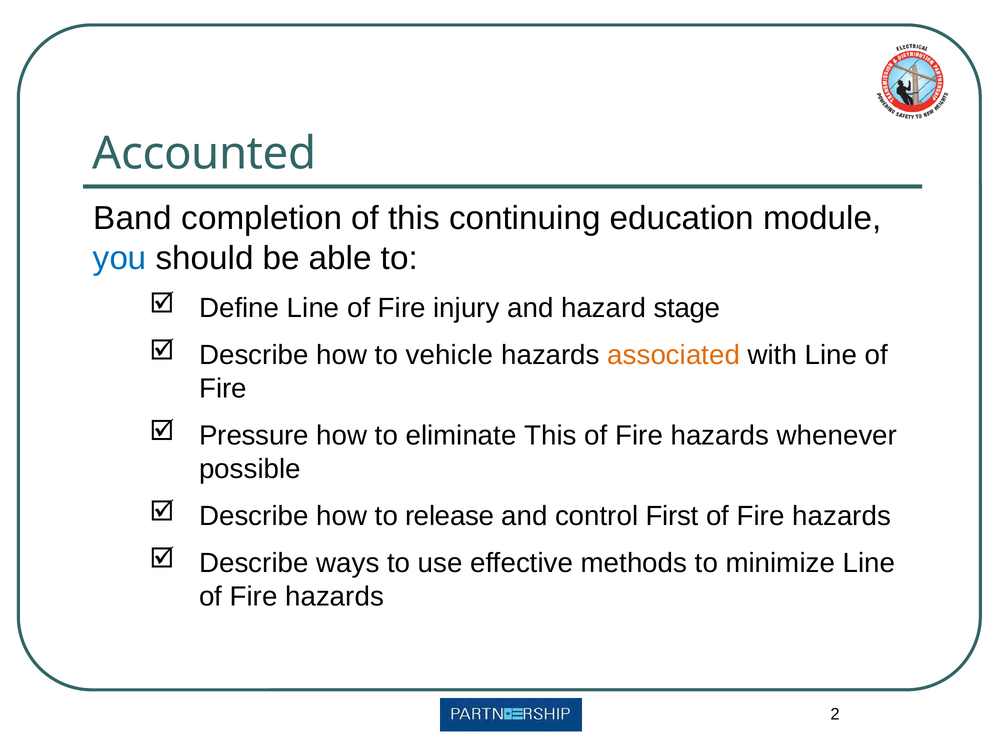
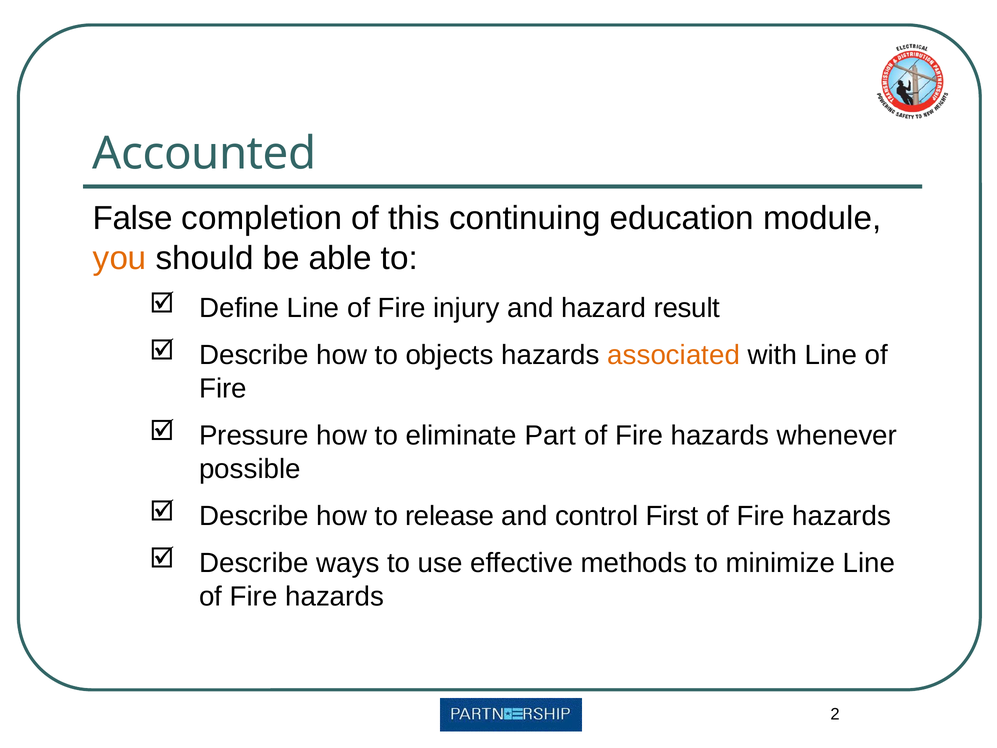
Band: Band -> False (133, 218)
you colour: blue -> orange (120, 258)
stage: stage -> result (687, 308)
vehicle: vehicle -> objects (449, 355)
eliminate This: This -> Part (550, 436)
